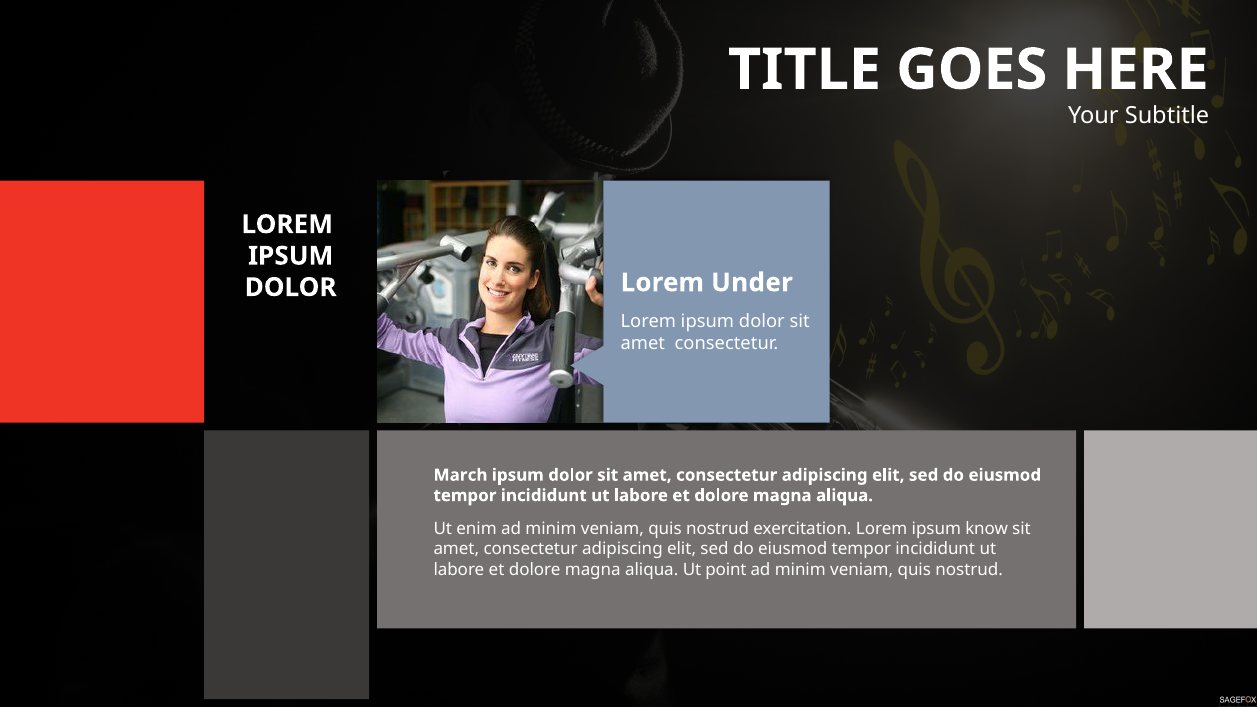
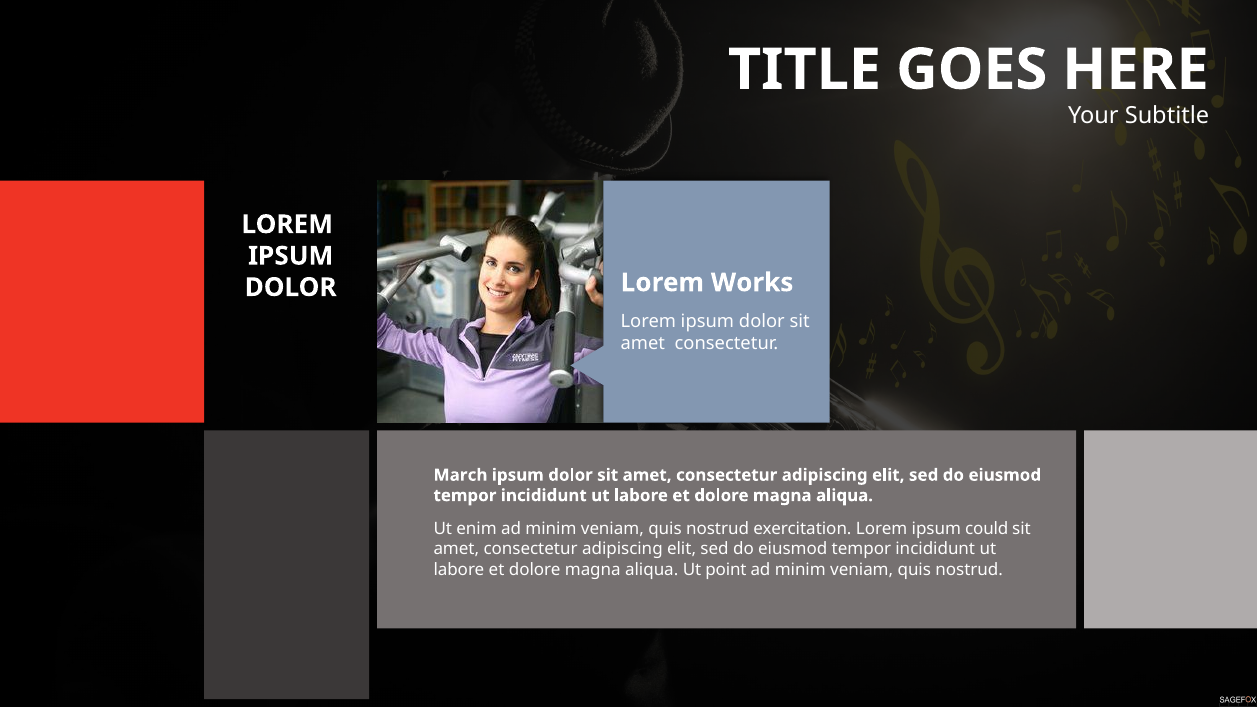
Under: Under -> Works (752, 283)
know: know -> could (987, 529)
